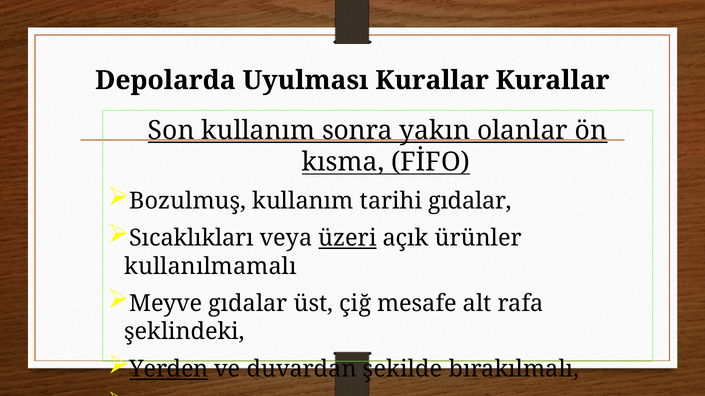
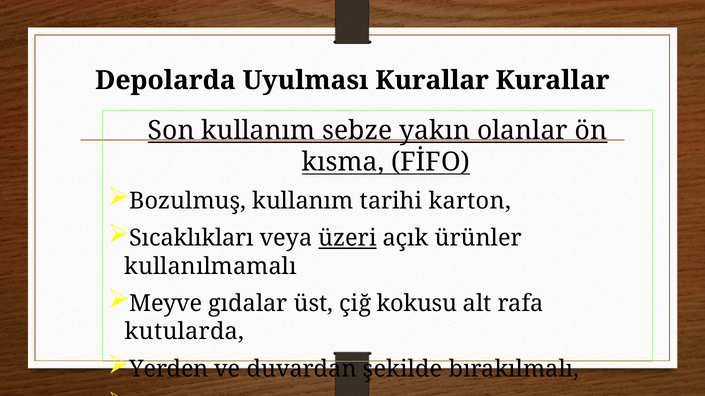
sonra: sonra -> sebze (357, 131)
tarihi gıdalar: gıdalar -> karton (470, 201)
mesafe: mesafe -> kokusu (417, 304)
şeklindeki: şeklindeki -> kutularda (184, 332)
Yerden underline: present -> none (169, 370)
